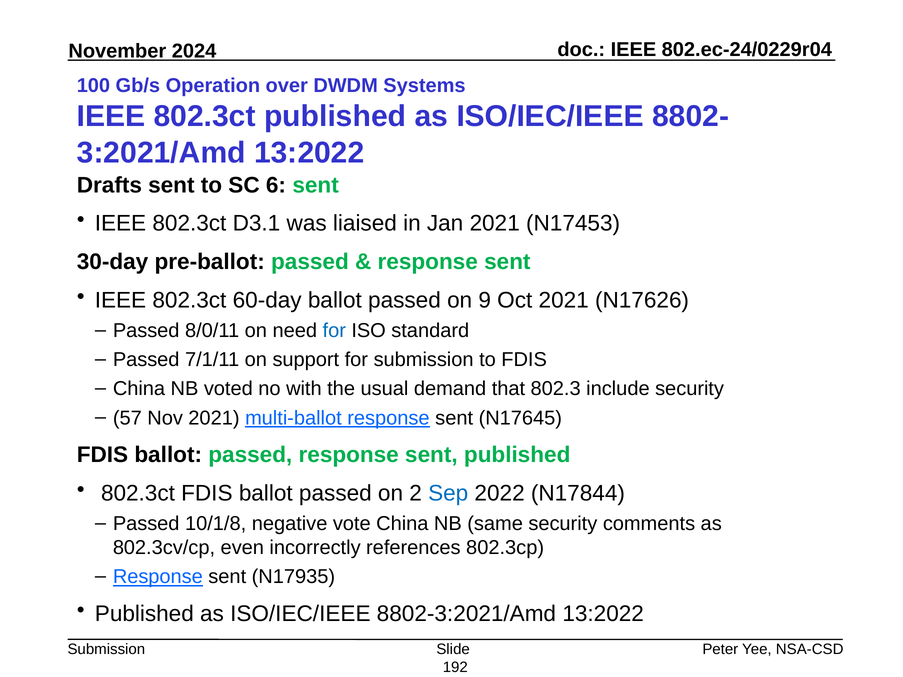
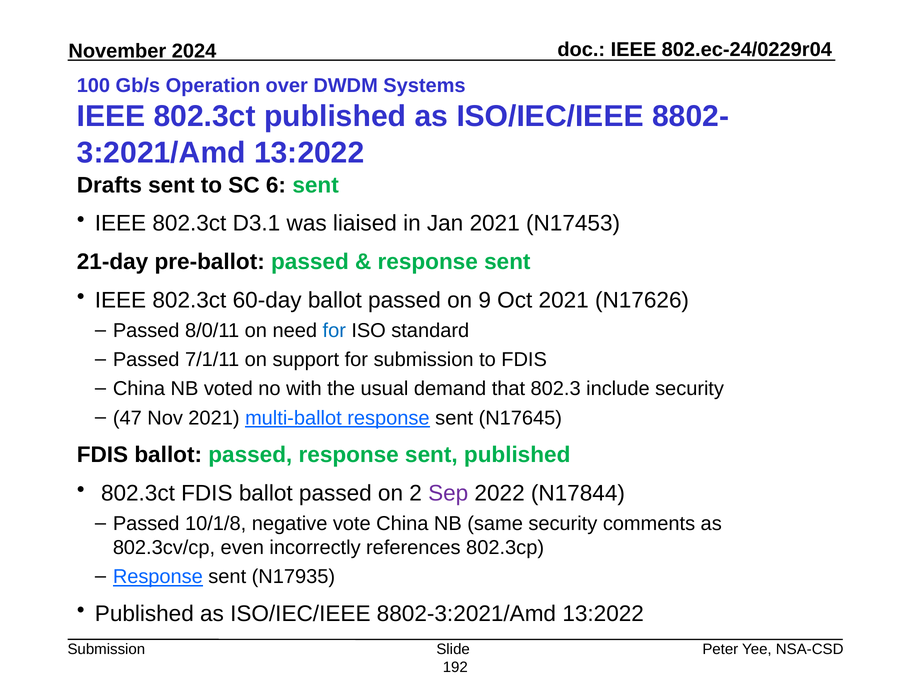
30-day: 30-day -> 21-day (113, 262)
57: 57 -> 47 (127, 418)
Sep colour: blue -> purple (448, 494)
